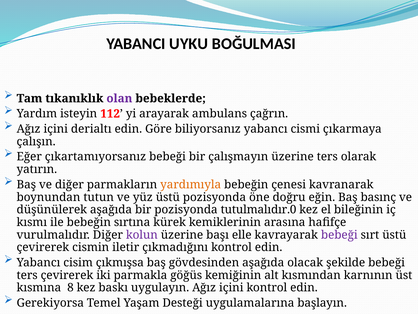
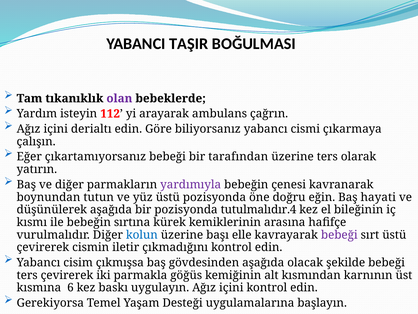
UYKU: UYKU -> TAŞIR (189, 44)
çalışmayın: çalışmayın -> tarafından (238, 157)
yardımıyla colour: orange -> purple (191, 184)
basınç: basınç -> hayati (378, 197)
tutulmalıdır.0: tutulmalıdır.0 -> tutulmalıdır.4 (259, 209)
kolun colour: purple -> blue (142, 235)
8: 8 -> 6 (70, 287)
